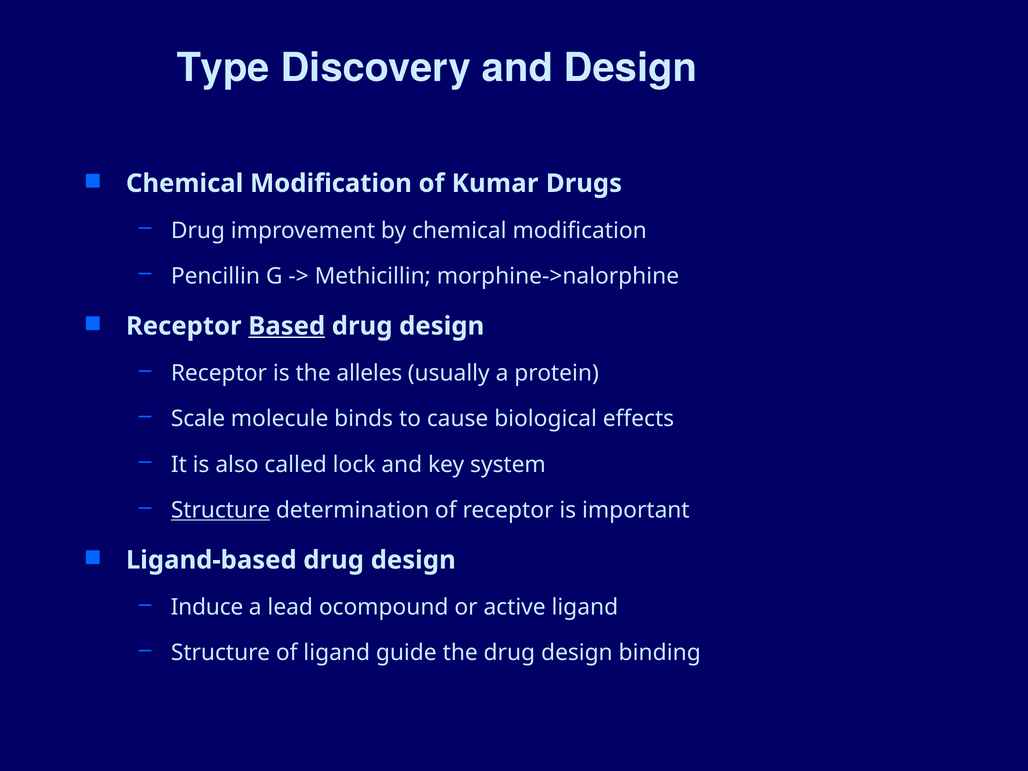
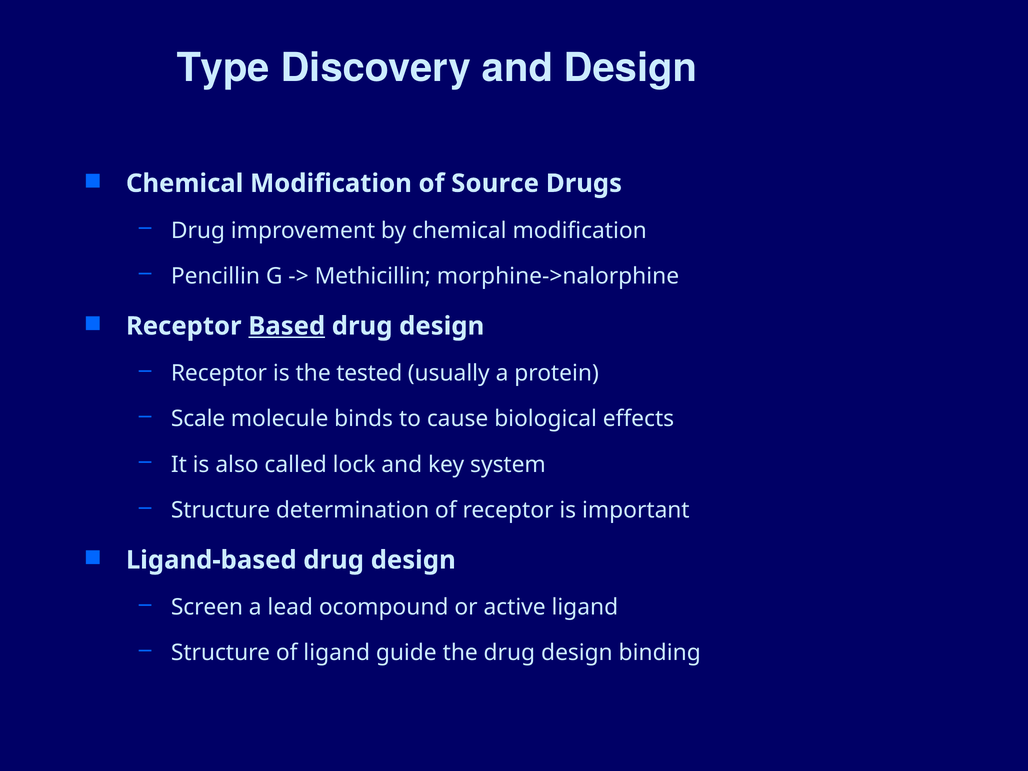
Kumar: Kumar -> Source (495, 183)
alleles: alleles -> tested (369, 373)
Structure underline: present -> none (221, 510)
Induce: Induce -> Screen (207, 607)
